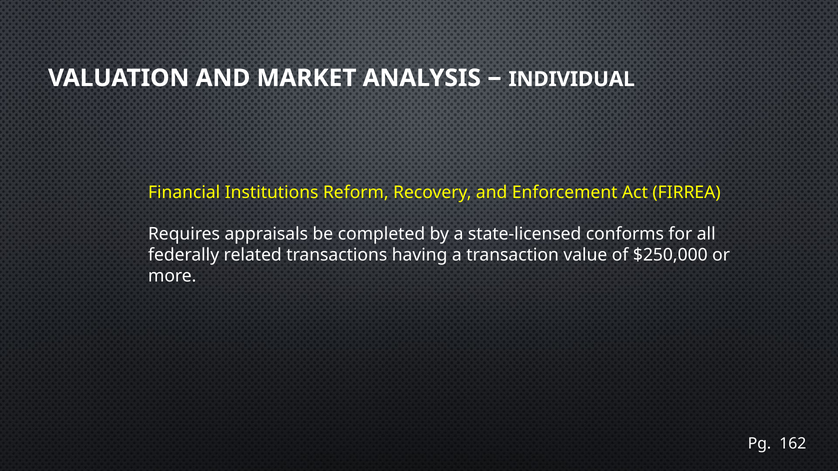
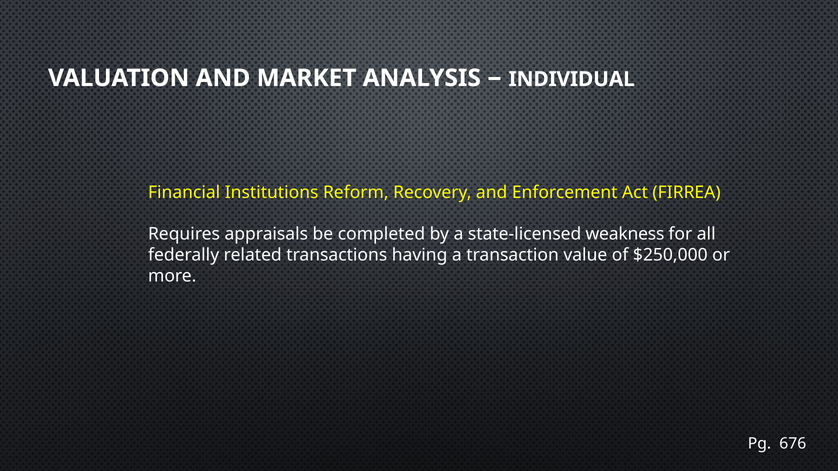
conforms: conforms -> weakness (625, 234)
162: 162 -> 676 (793, 444)
